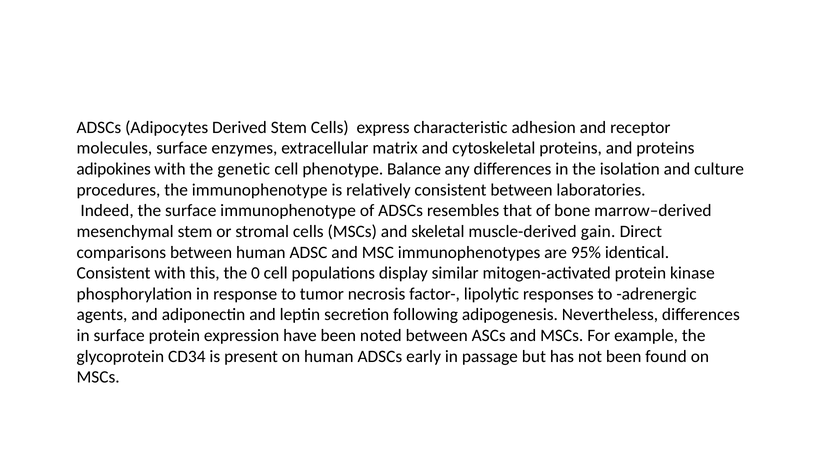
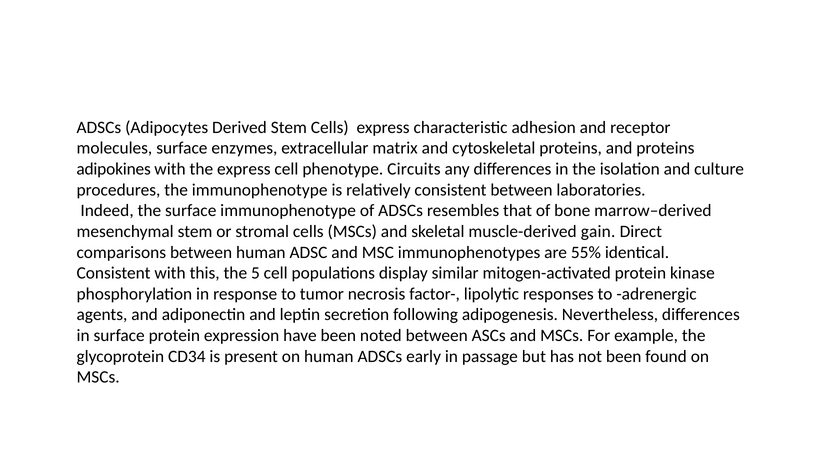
the genetic: genetic -> express (244, 169)
Balance: Balance -> Circuits (414, 169)
95%: 95% -> 55% (586, 252)
0: 0 -> 5 (255, 273)
